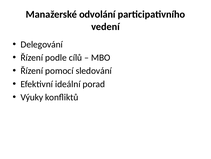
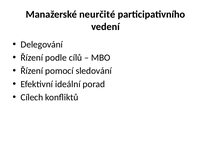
odvolání: odvolání -> neurčité (97, 14)
Výuky: Výuky -> Cílech (32, 97)
